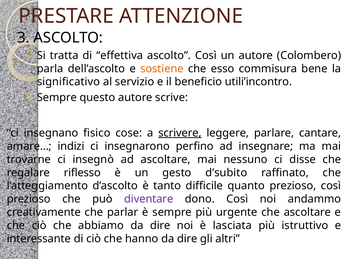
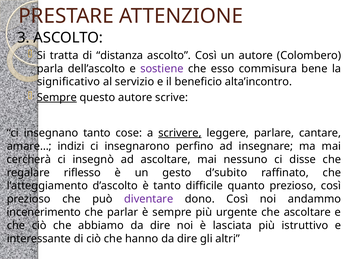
effettiva: effettiva -> distanza (120, 55)
sostiene colour: orange -> purple (162, 69)
utili’incontro: utili’incontro -> alta’incontro (258, 82)
Sempre underline: none -> present (57, 97)
insegnano fisico: fisico -> tanto (97, 133)
trovarne: trovarne -> cercherà (29, 159)
creativamente: creativamente -> incenerimento (44, 212)
